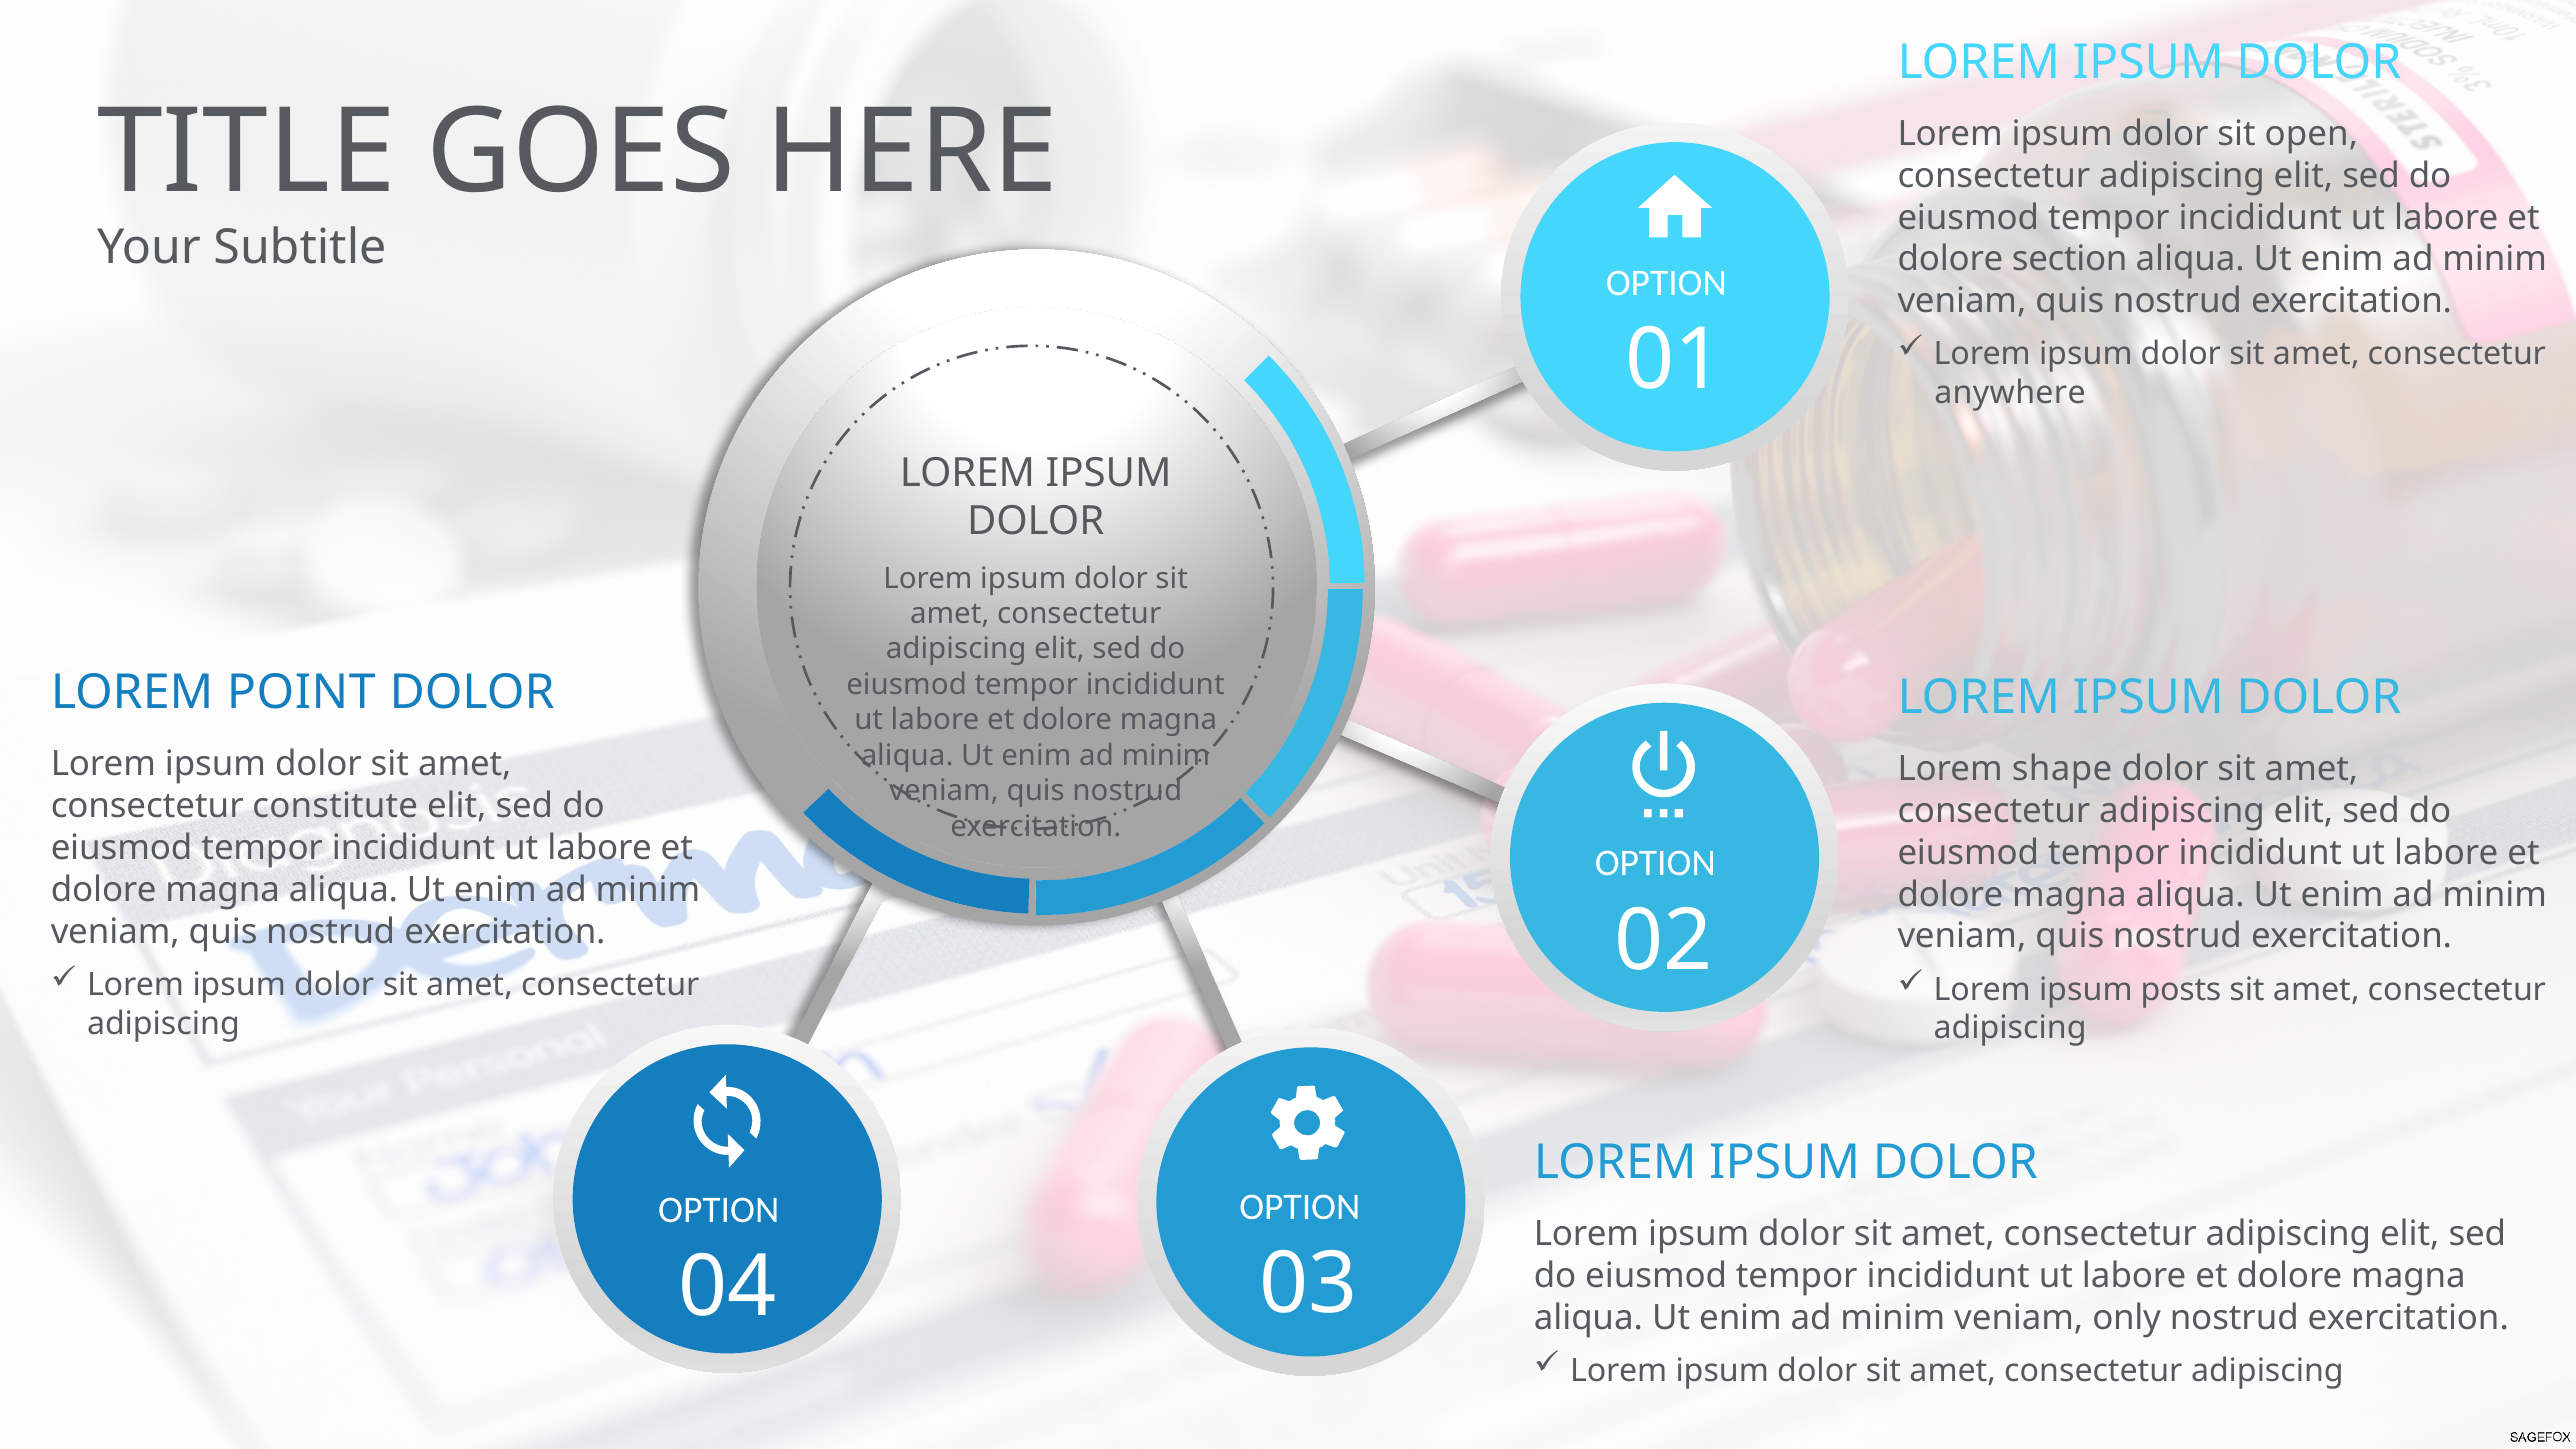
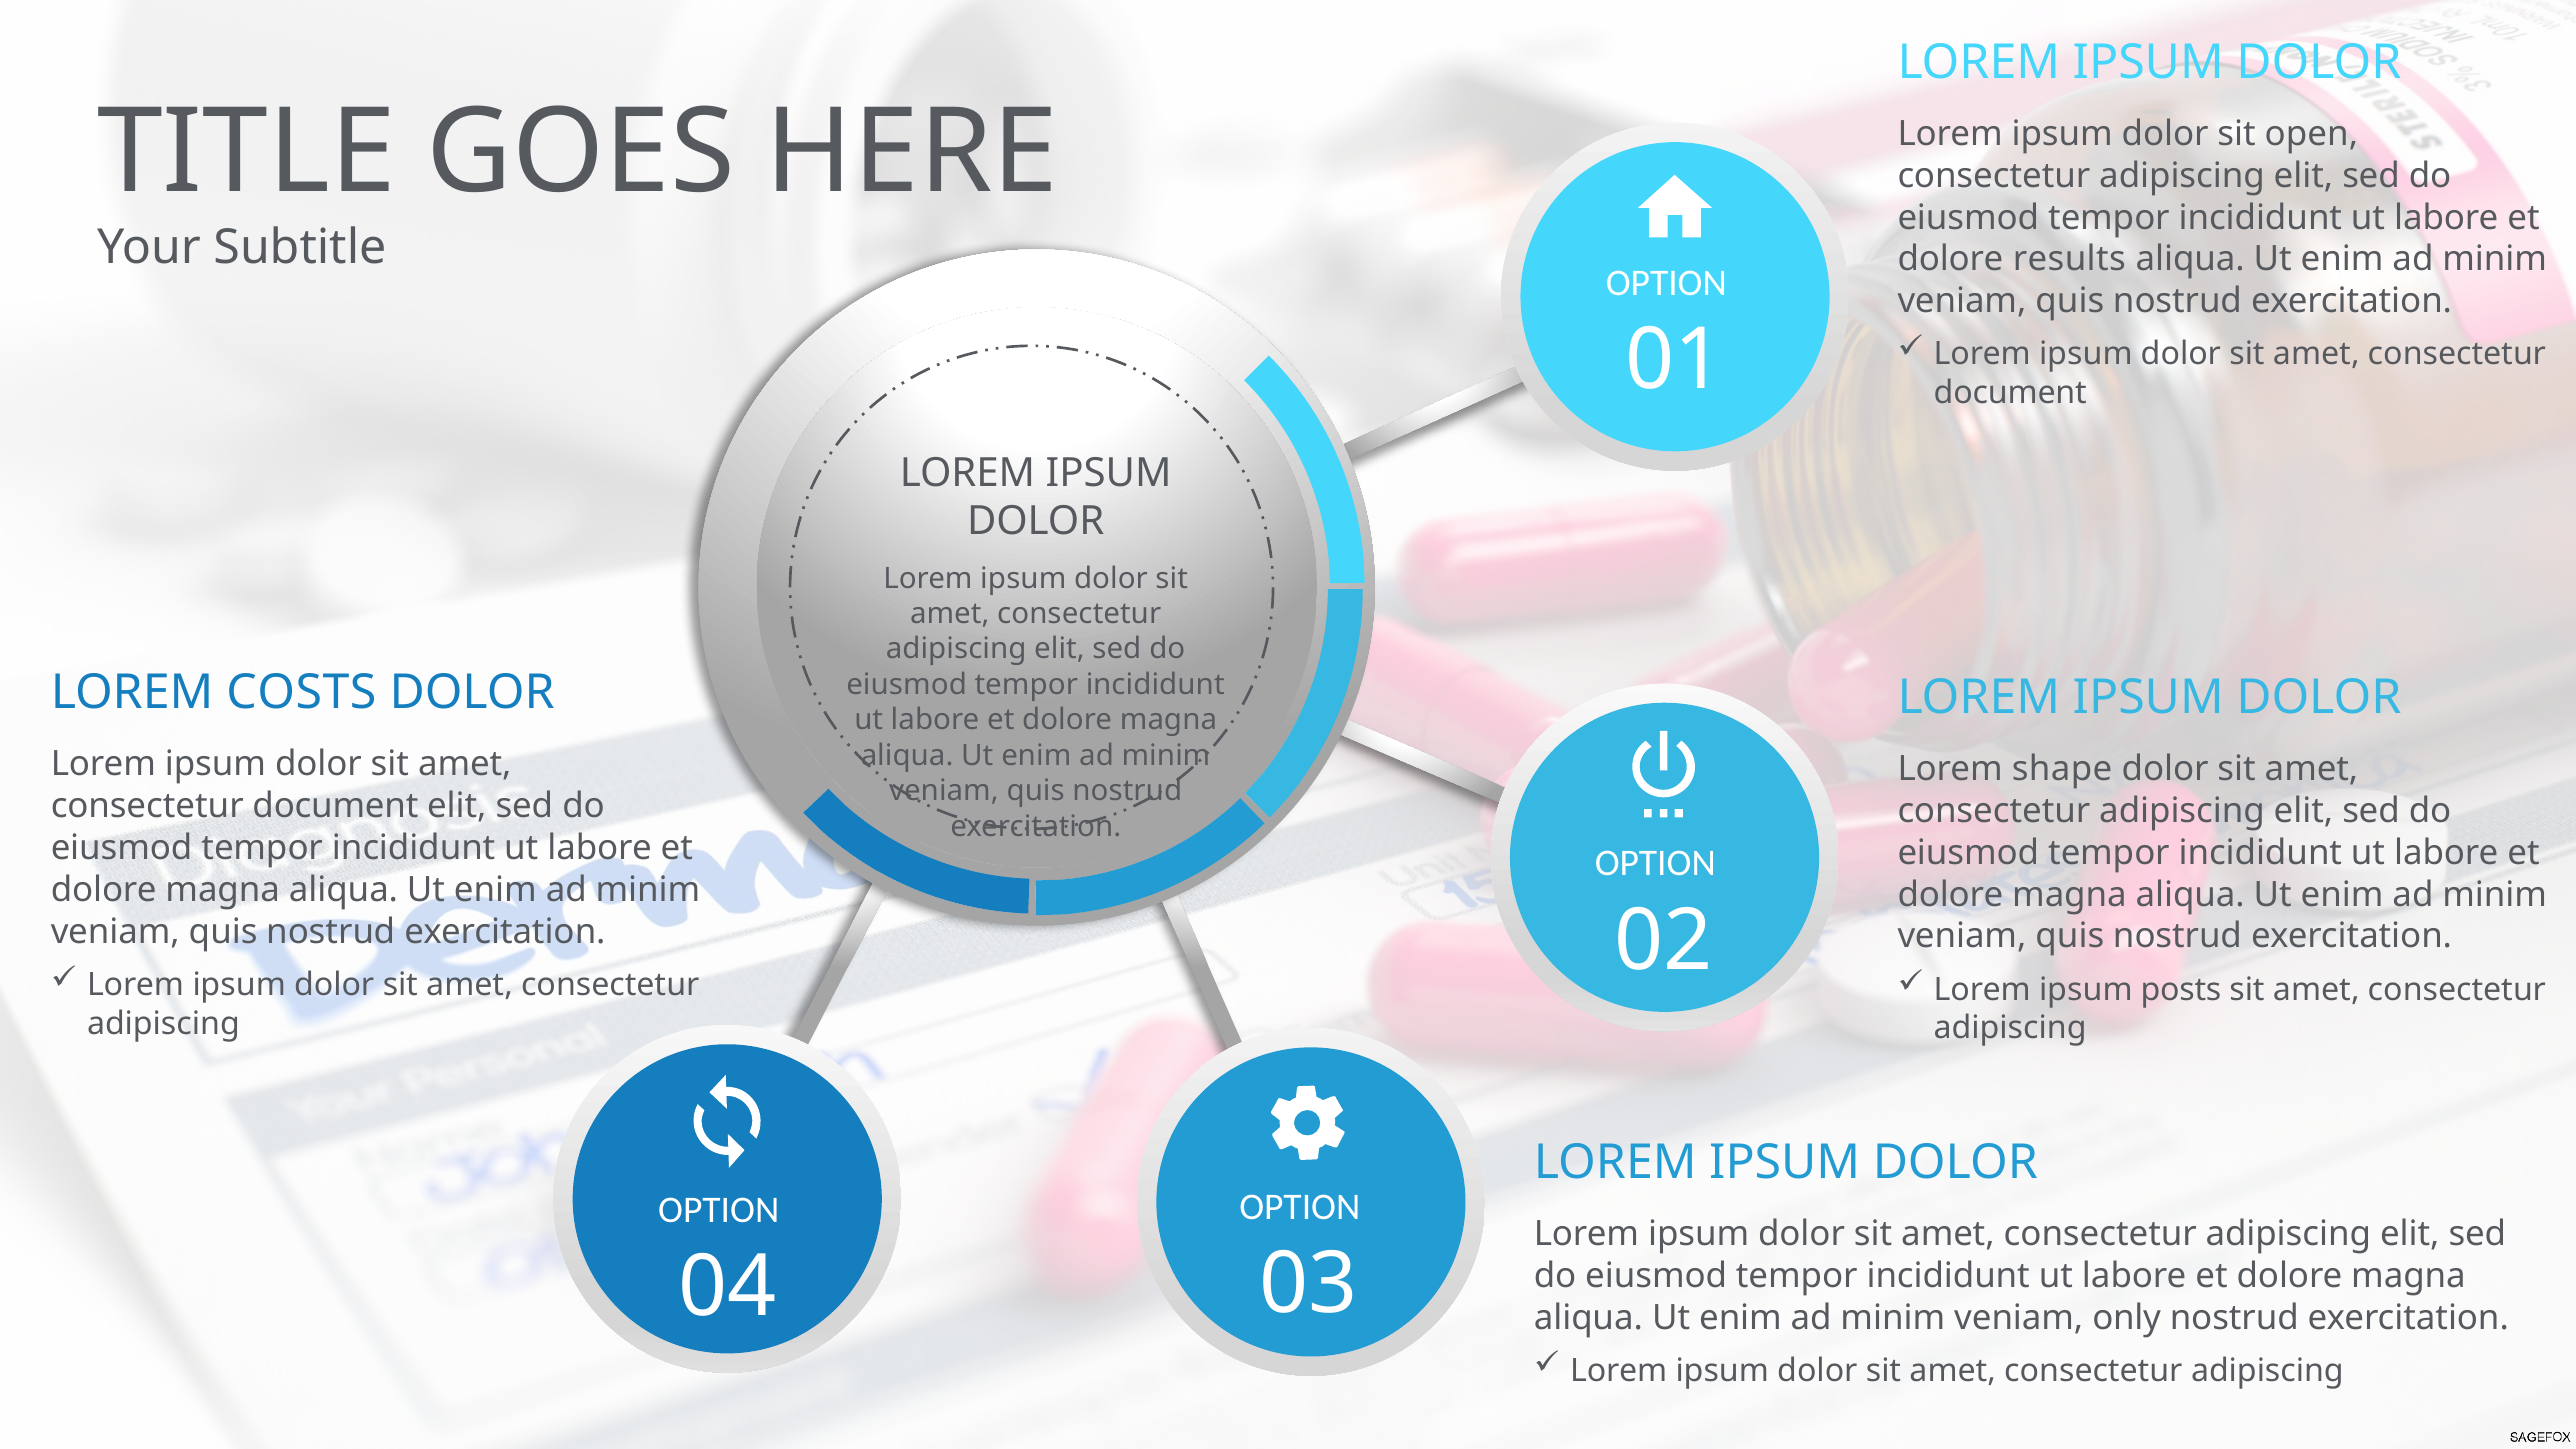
section: section -> results (2069, 259)
anywhere: anywhere -> document (2010, 393)
POINT: POINT -> COSTS (301, 693)
constitute: constitute -> document (335, 806)
